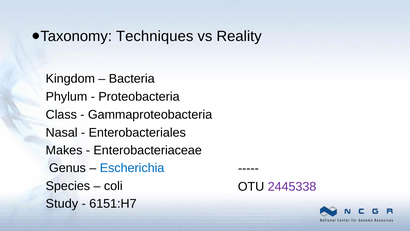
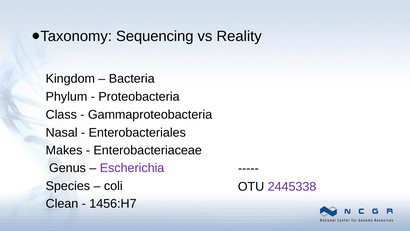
Techniques: Techniques -> Sequencing (155, 36)
Escherichia colour: blue -> purple (132, 168)
Study: Study -> Clean (62, 203)
6151:H7: 6151:H7 -> 1456:H7 (113, 203)
